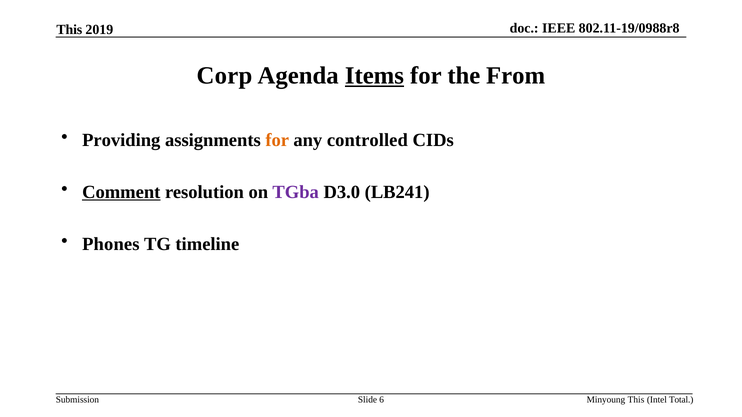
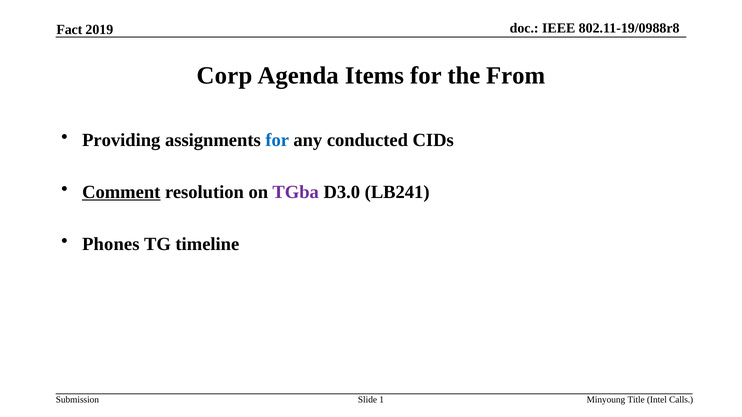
This: This -> Fact (69, 30)
Items underline: present -> none (374, 76)
for colour: orange -> blue (277, 140)
controlled: controlled -> conducted (367, 140)
6: 6 -> 1 (382, 400)
Minyoung This: This -> Title (636, 400)
Total: Total -> Calls (681, 400)
